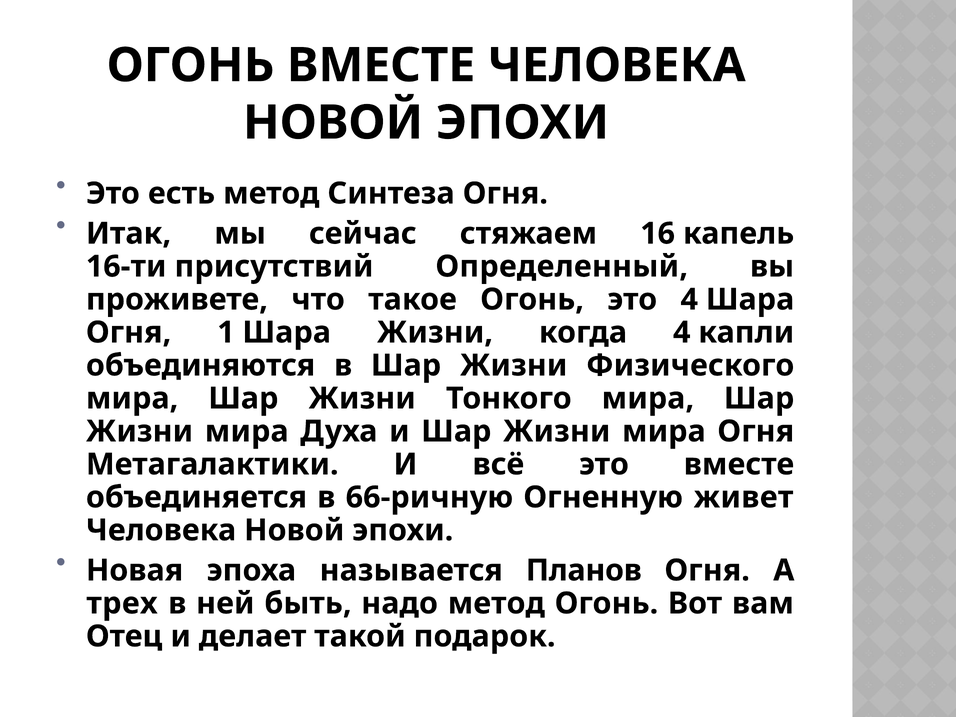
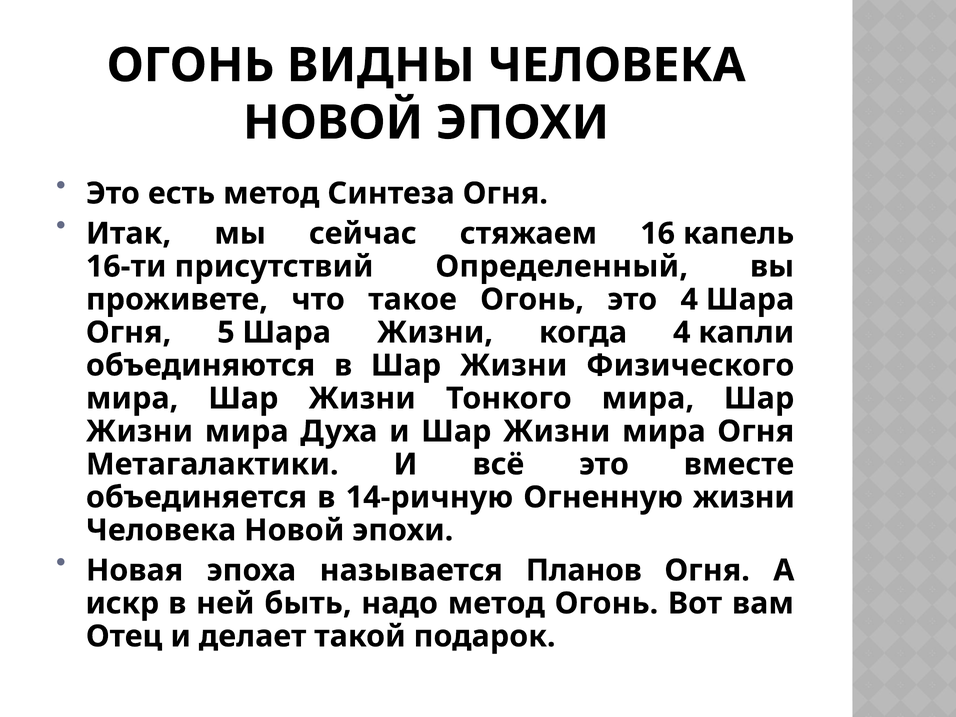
ОГОНЬ ВМЕСТЕ: ВМЕСТЕ -> ВИДНЫ (381, 65)
1: 1 -> 5 (226, 332)
66‑ричную: 66‑ричную -> 14‑ричную (429, 497)
Огненную живет: живет -> жизни (744, 497)
трех: трех -> искр (122, 603)
